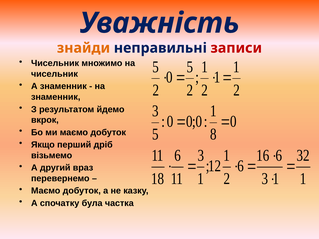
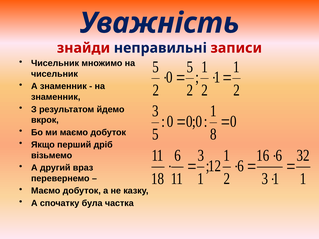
знайди colour: orange -> red (83, 48)
